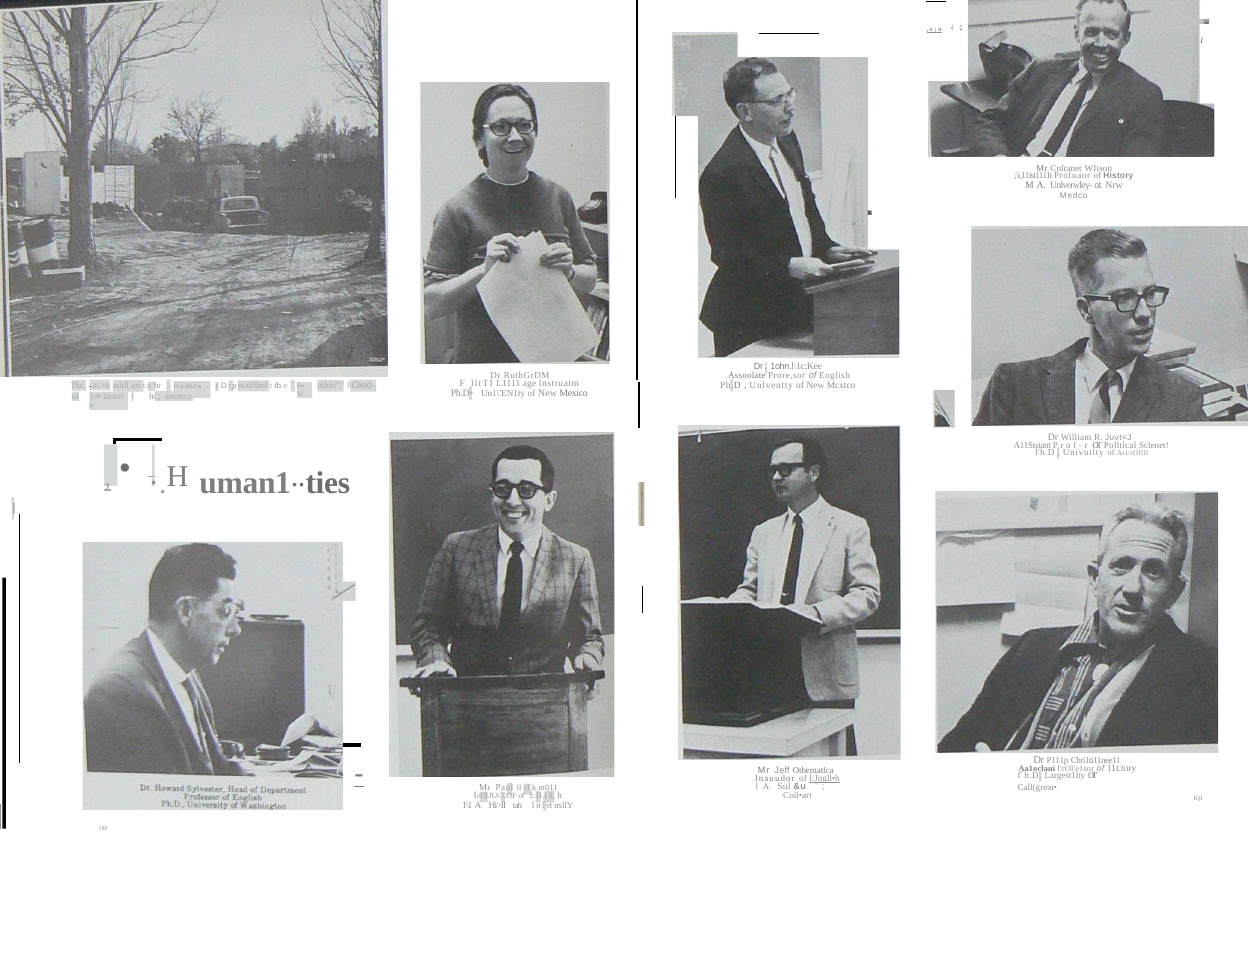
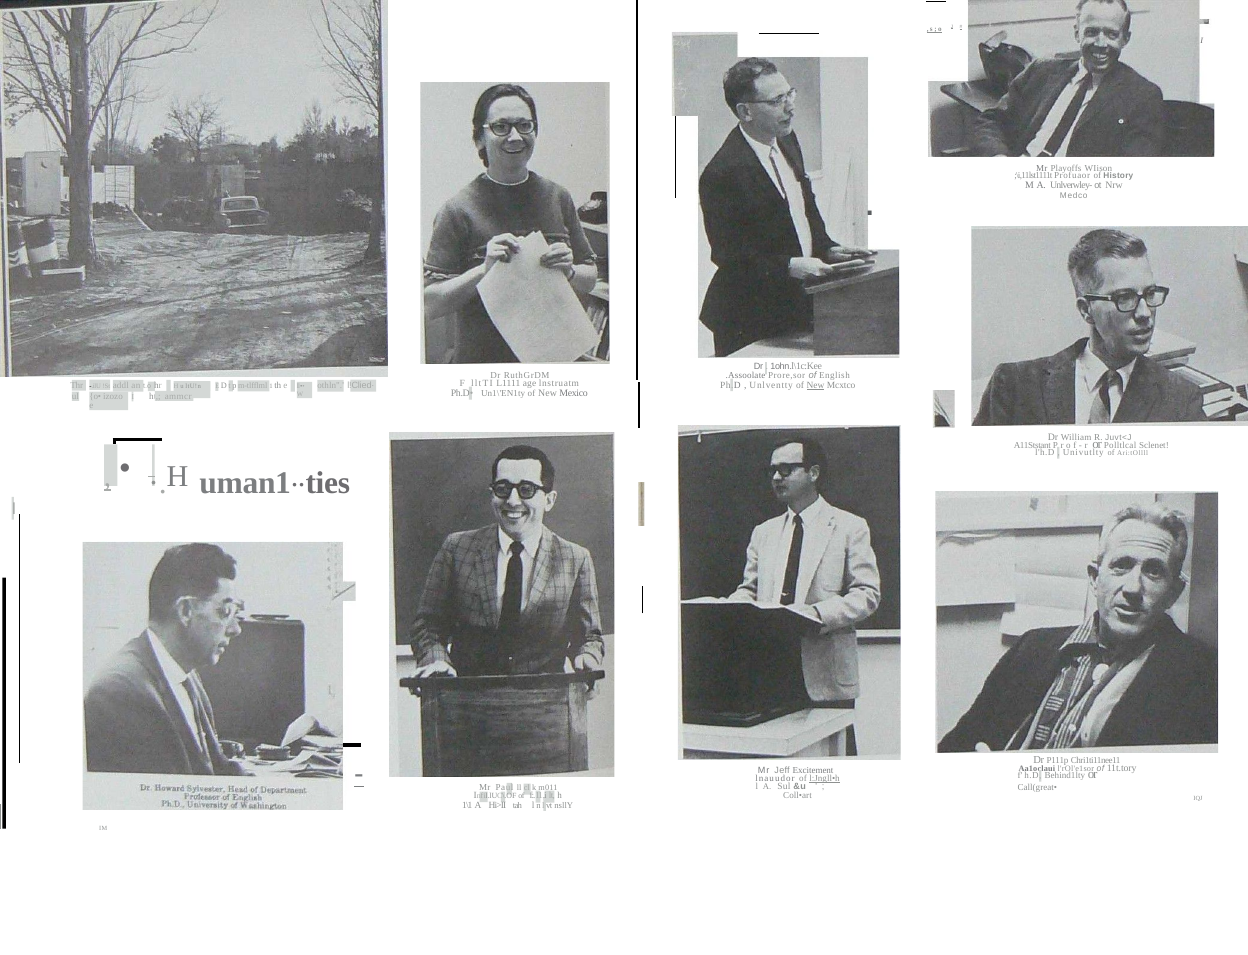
Cnlranet: Cnlranet -> Playoffs (1066, 168)
New underline: none -> present (816, 385)
Othematlca: Othematlca -> Excitement (813, 771)
Largest1lty: Largest1lty -> Behind1lty (1065, 776)
